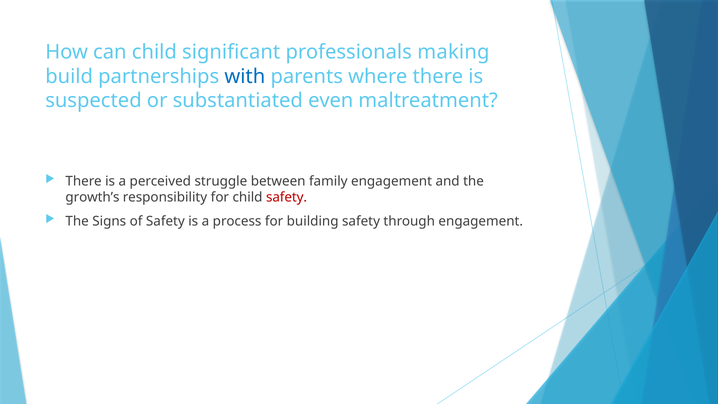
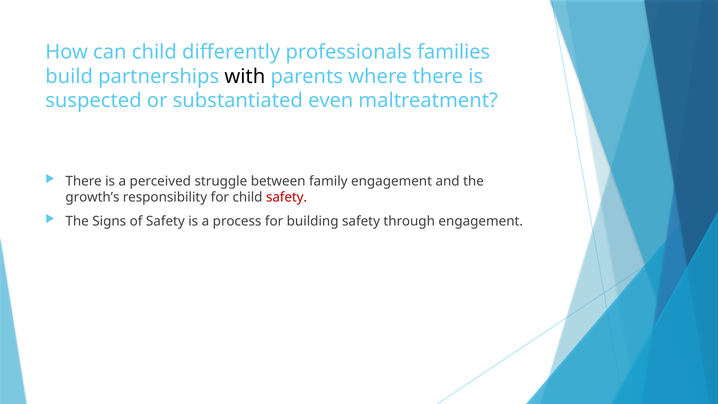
significant: significant -> differently (231, 52)
making: making -> families (454, 52)
with colour: blue -> black (245, 76)
